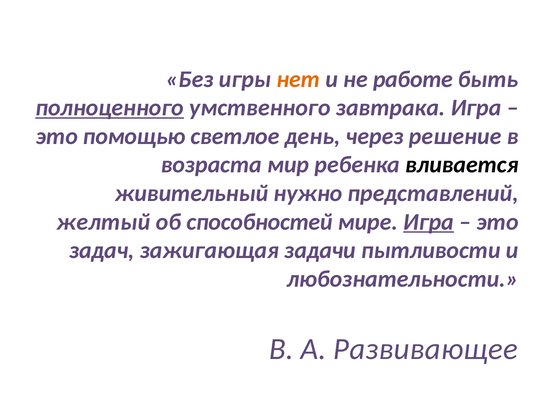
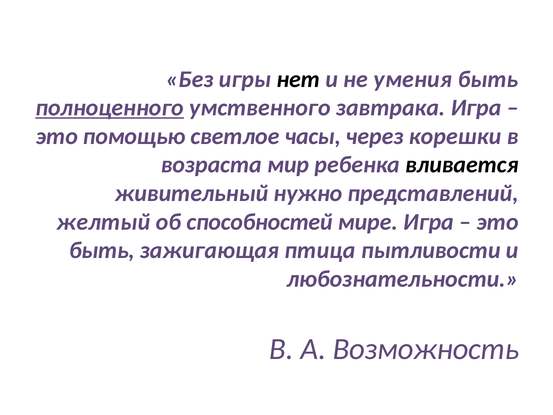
нет colour: orange -> black (298, 79)
работе: работе -> умения (413, 79)
день: день -> часы (313, 136)
решение: решение -> корешки (455, 136)
Игра underline: present -> none (429, 222)
задач: задач -> быть (102, 250)
задачи: задачи -> птица (320, 250)
Развивающее: Развивающее -> Возможность (426, 349)
